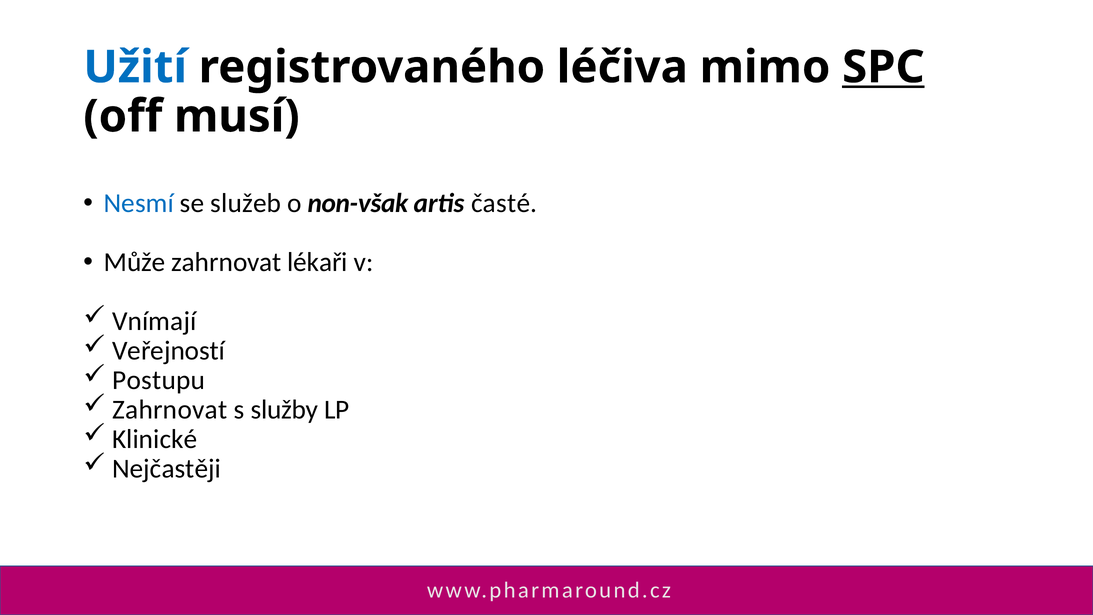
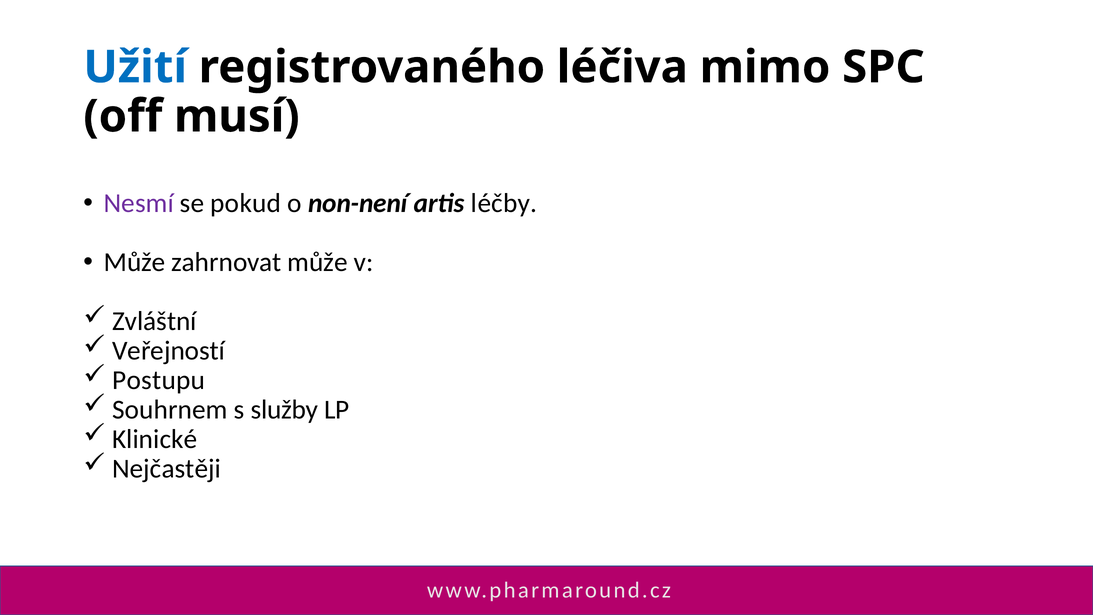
SPC underline: present -> none (883, 67)
Nesmí colour: blue -> purple (139, 203)
služeb: služeb -> pokud (246, 203)
non-však: non-však -> non-není (358, 203)
časté: časté -> léčby (504, 203)
zahrnovat lékaři: lékaři -> může (318, 262)
Vnímají: Vnímají -> Zvláštní (154, 321)
Zahrnovat: Zahrnovat -> Souhrnem (170, 410)
